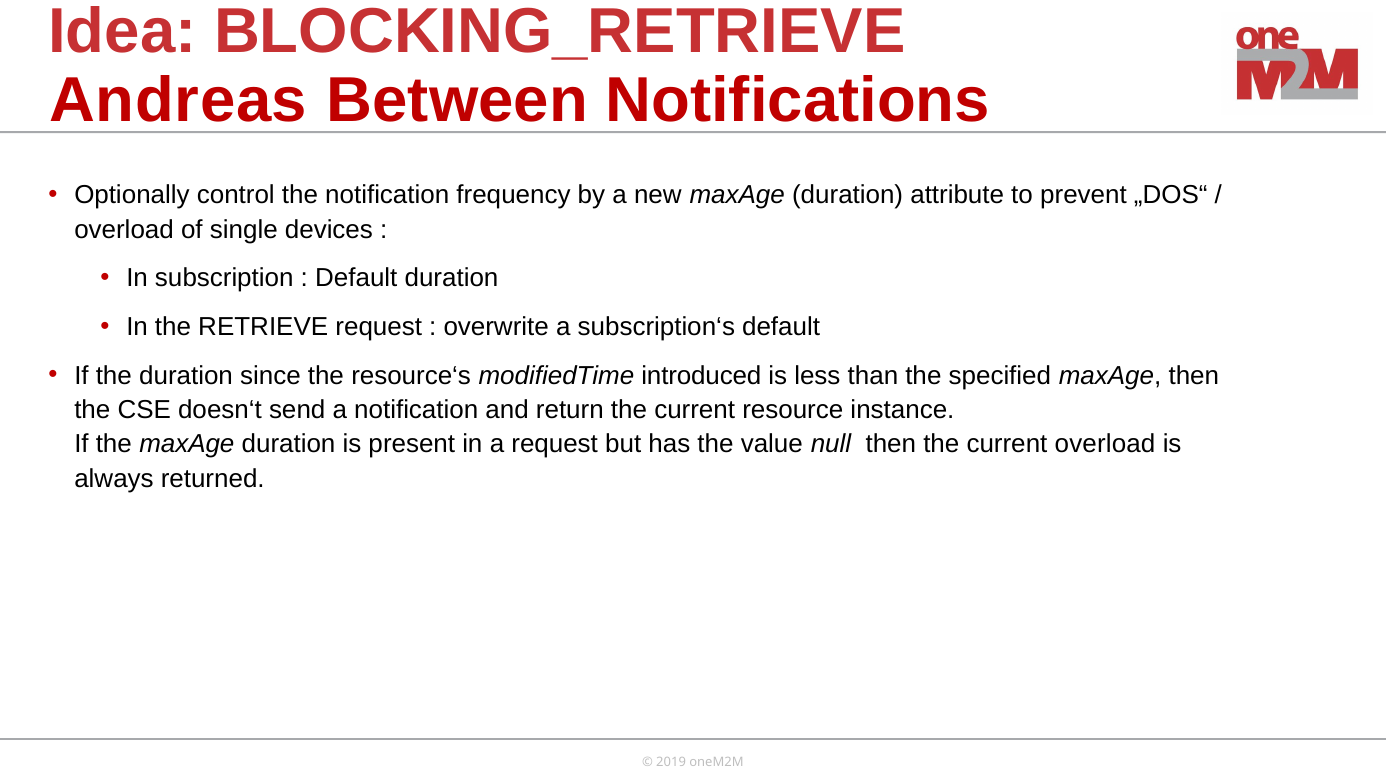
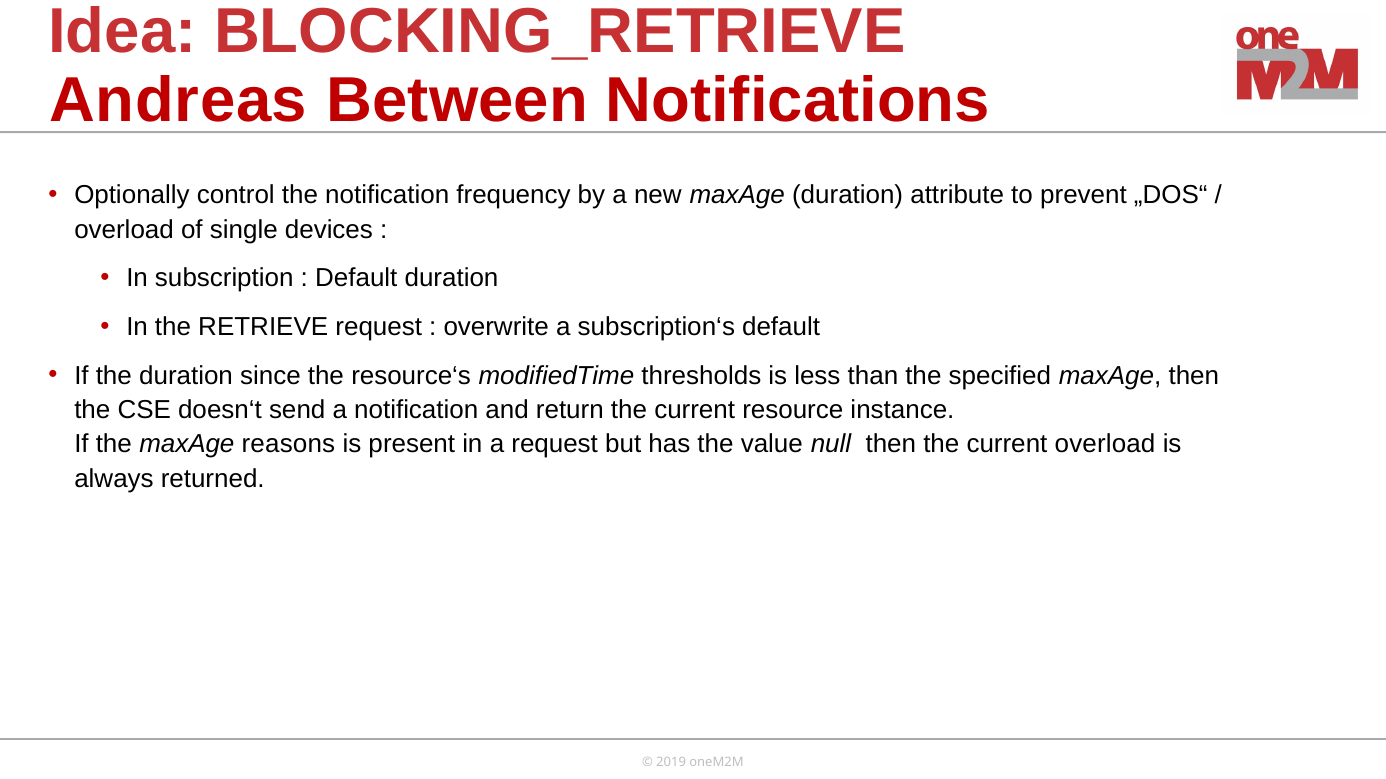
introduced: introduced -> thresholds (701, 376)
the maxAge duration: duration -> reasons (288, 445)
